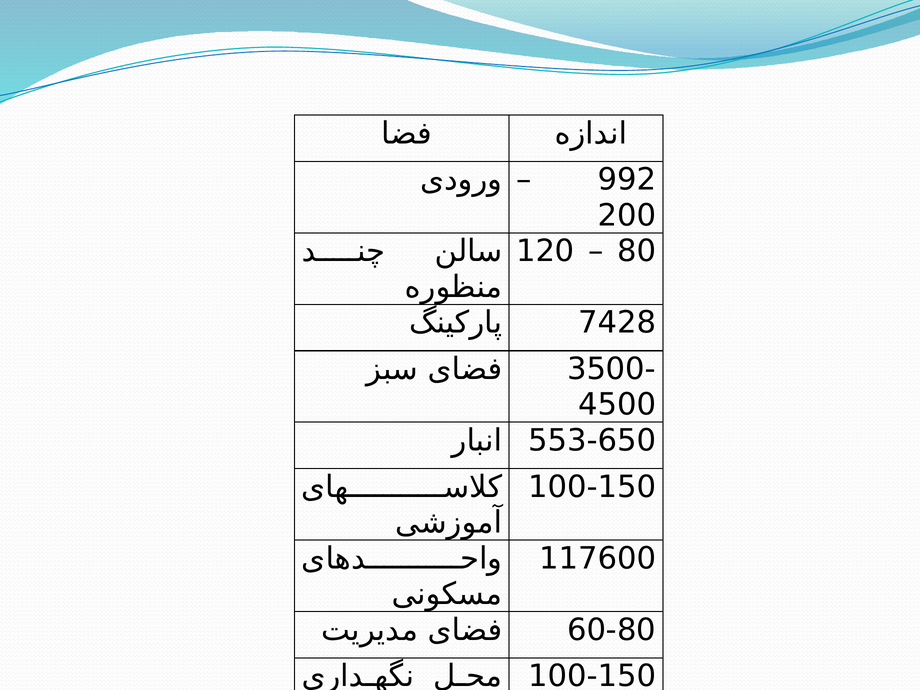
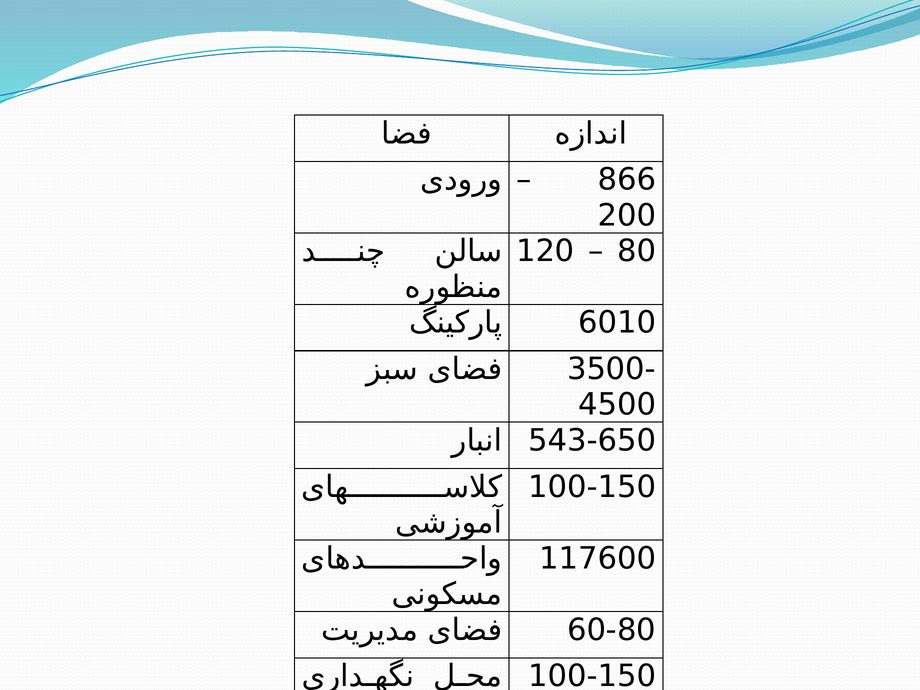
992: 992 -> 866 (627, 180)
7428: 7428 -> 6010 (617, 323)
553-650: 553-650 -> 543-650 (592, 441)
